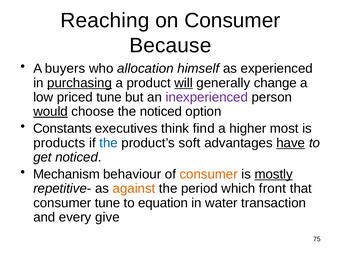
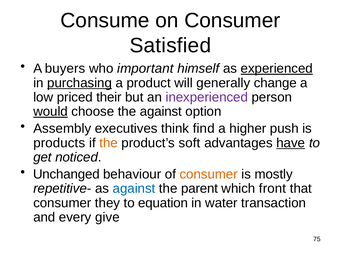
Reaching: Reaching -> Consume (105, 21)
Because: Because -> Satisfied (170, 46)
allocation: allocation -> important (145, 68)
experienced underline: none -> present (277, 68)
will underline: present -> none (184, 83)
priced tune: tune -> their (109, 97)
the noticed: noticed -> against (161, 111)
Constants: Constants -> Assembly (62, 128)
most: most -> push (284, 128)
the colour: blue -> orange (109, 143)
Mechanism: Mechanism -> Unchanged (66, 174)
mostly underline: present -> none (274, 174)
against colour: orange -> blue (134, 188)
period: period -> parent (199, 188)
consumer tune: tune -> they (108, 203)
